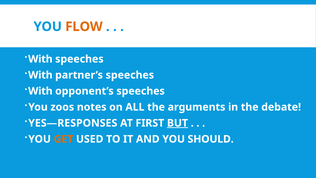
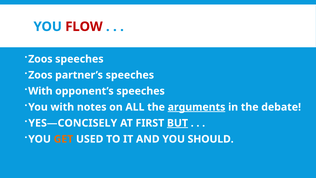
FLOW colour: orange -> red (84, 27)
With: With -> Zoos (40, 59)
With: With -> Zoos (40, 75)
You zoos: zoos -> with (62, 107)
arguments underline: none -> present (197, 107)
YES—RESPONSES: YES—RESPONSES -> YES—CONCISELY (73, 123)
